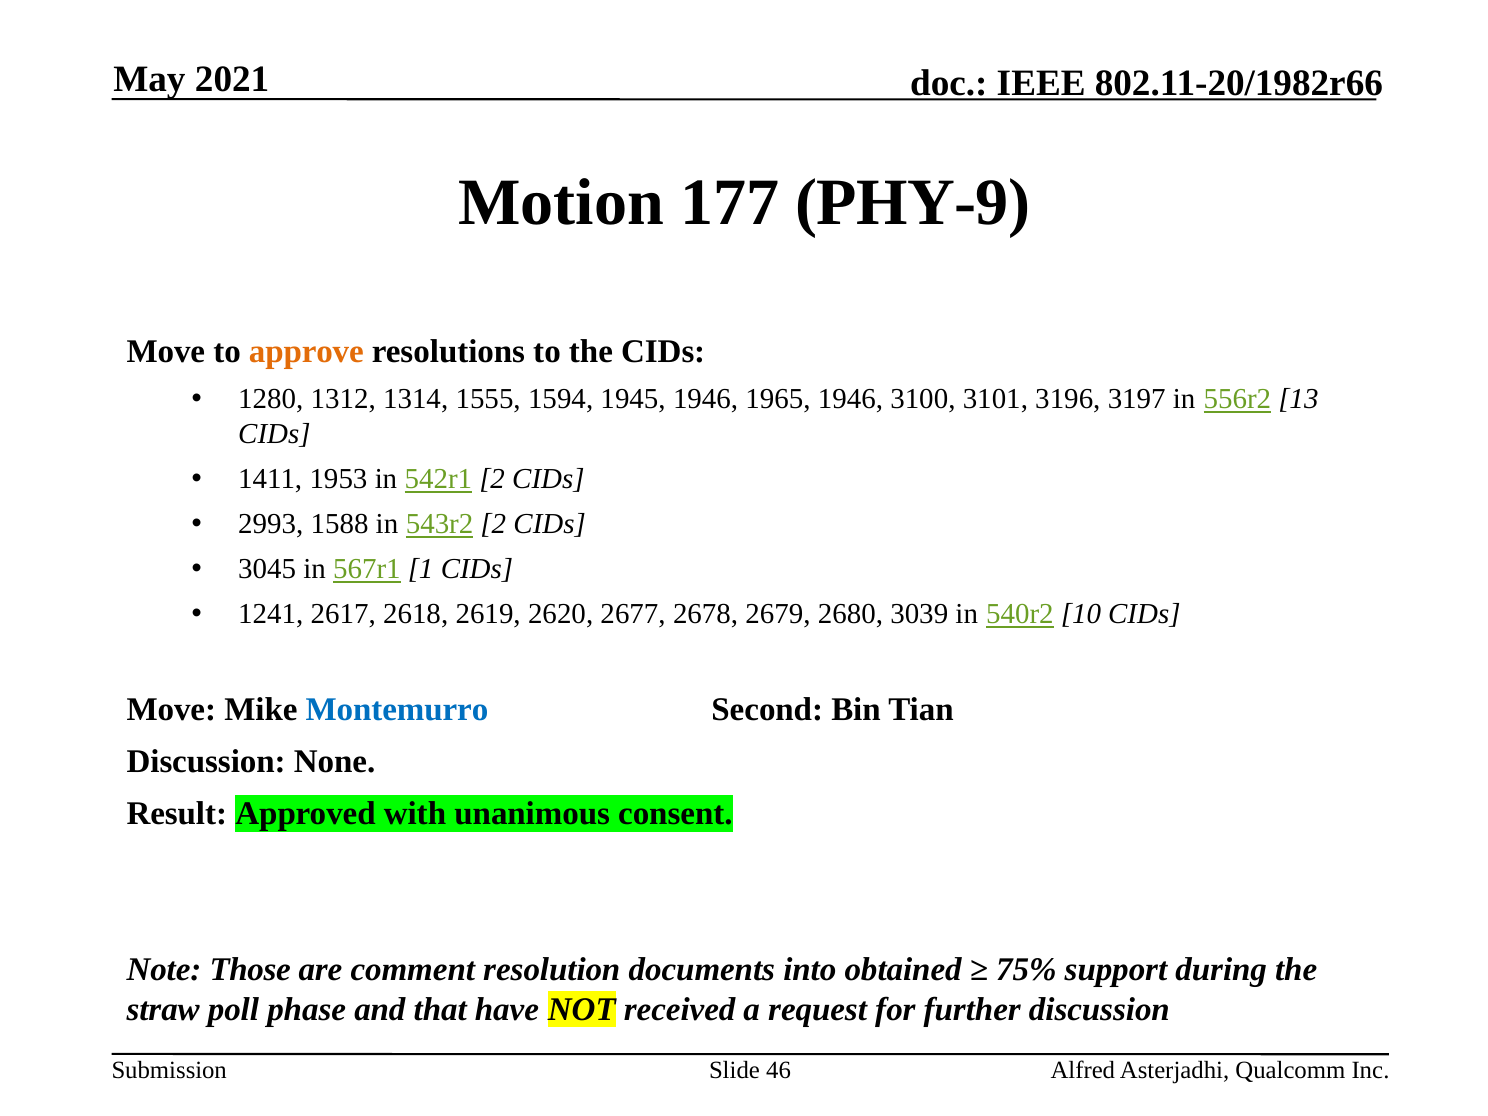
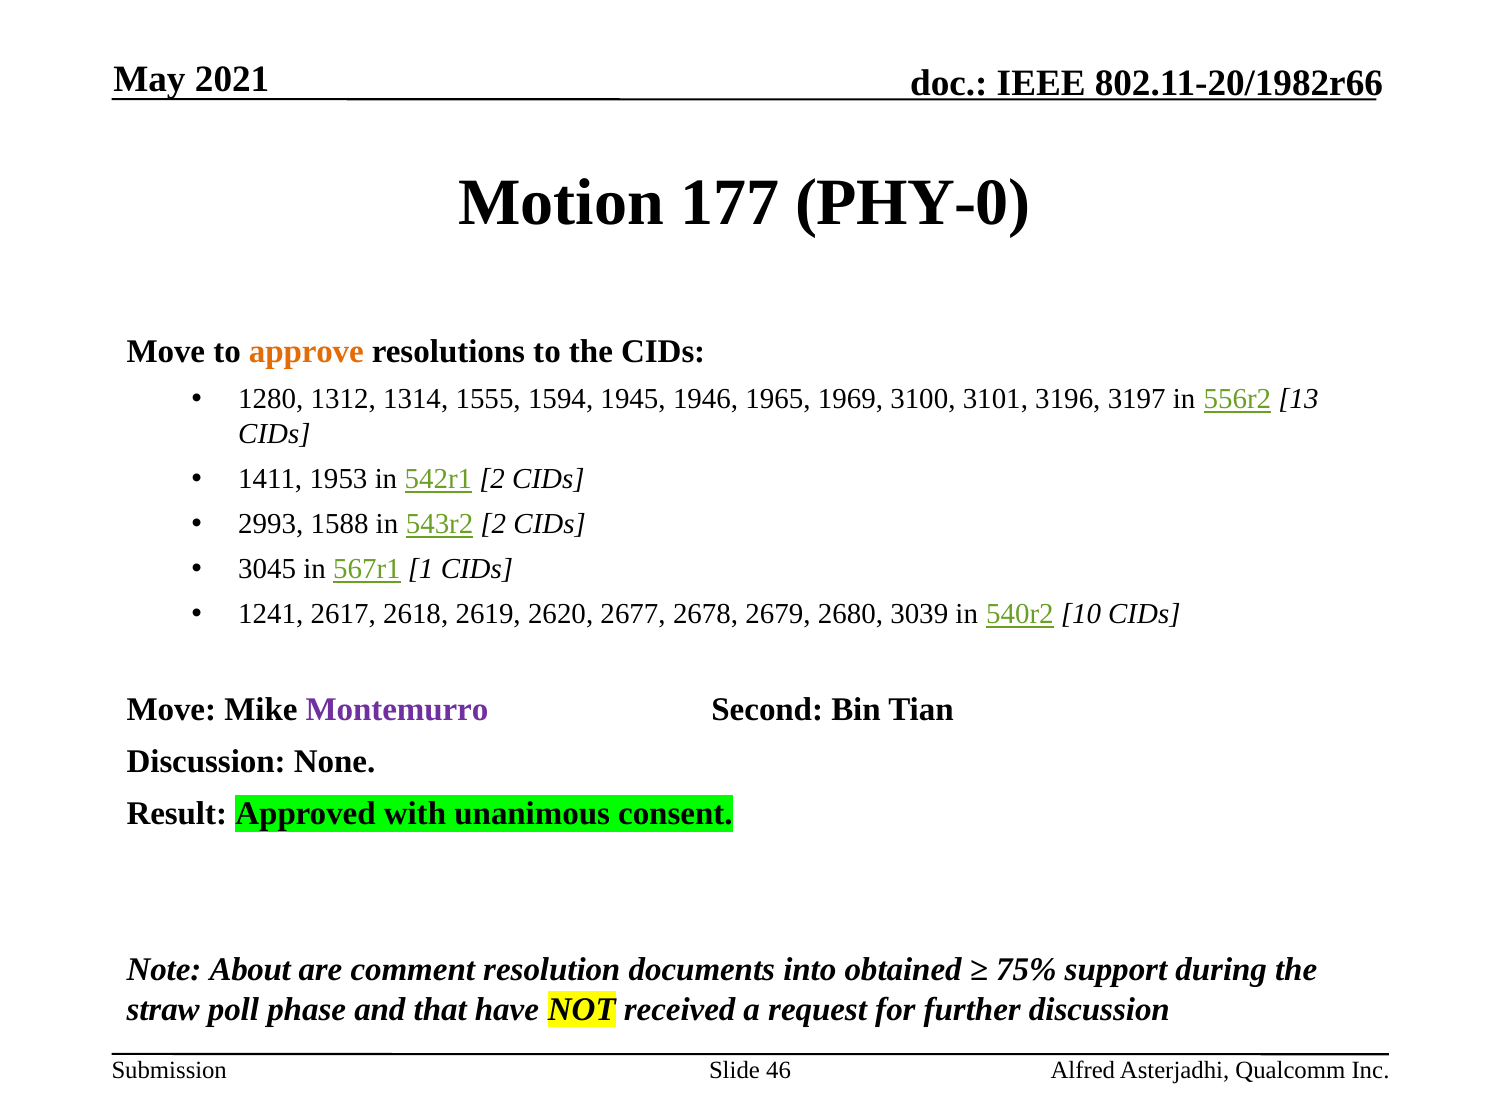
PHY-9: PHY-9 -> PHY-0 (913, 203)
1965 1946: 1946 -> 1969 (851, 399)
Montemurro colour: blue -> purple (397, 709)
Those: Those -> About (250, 970)
